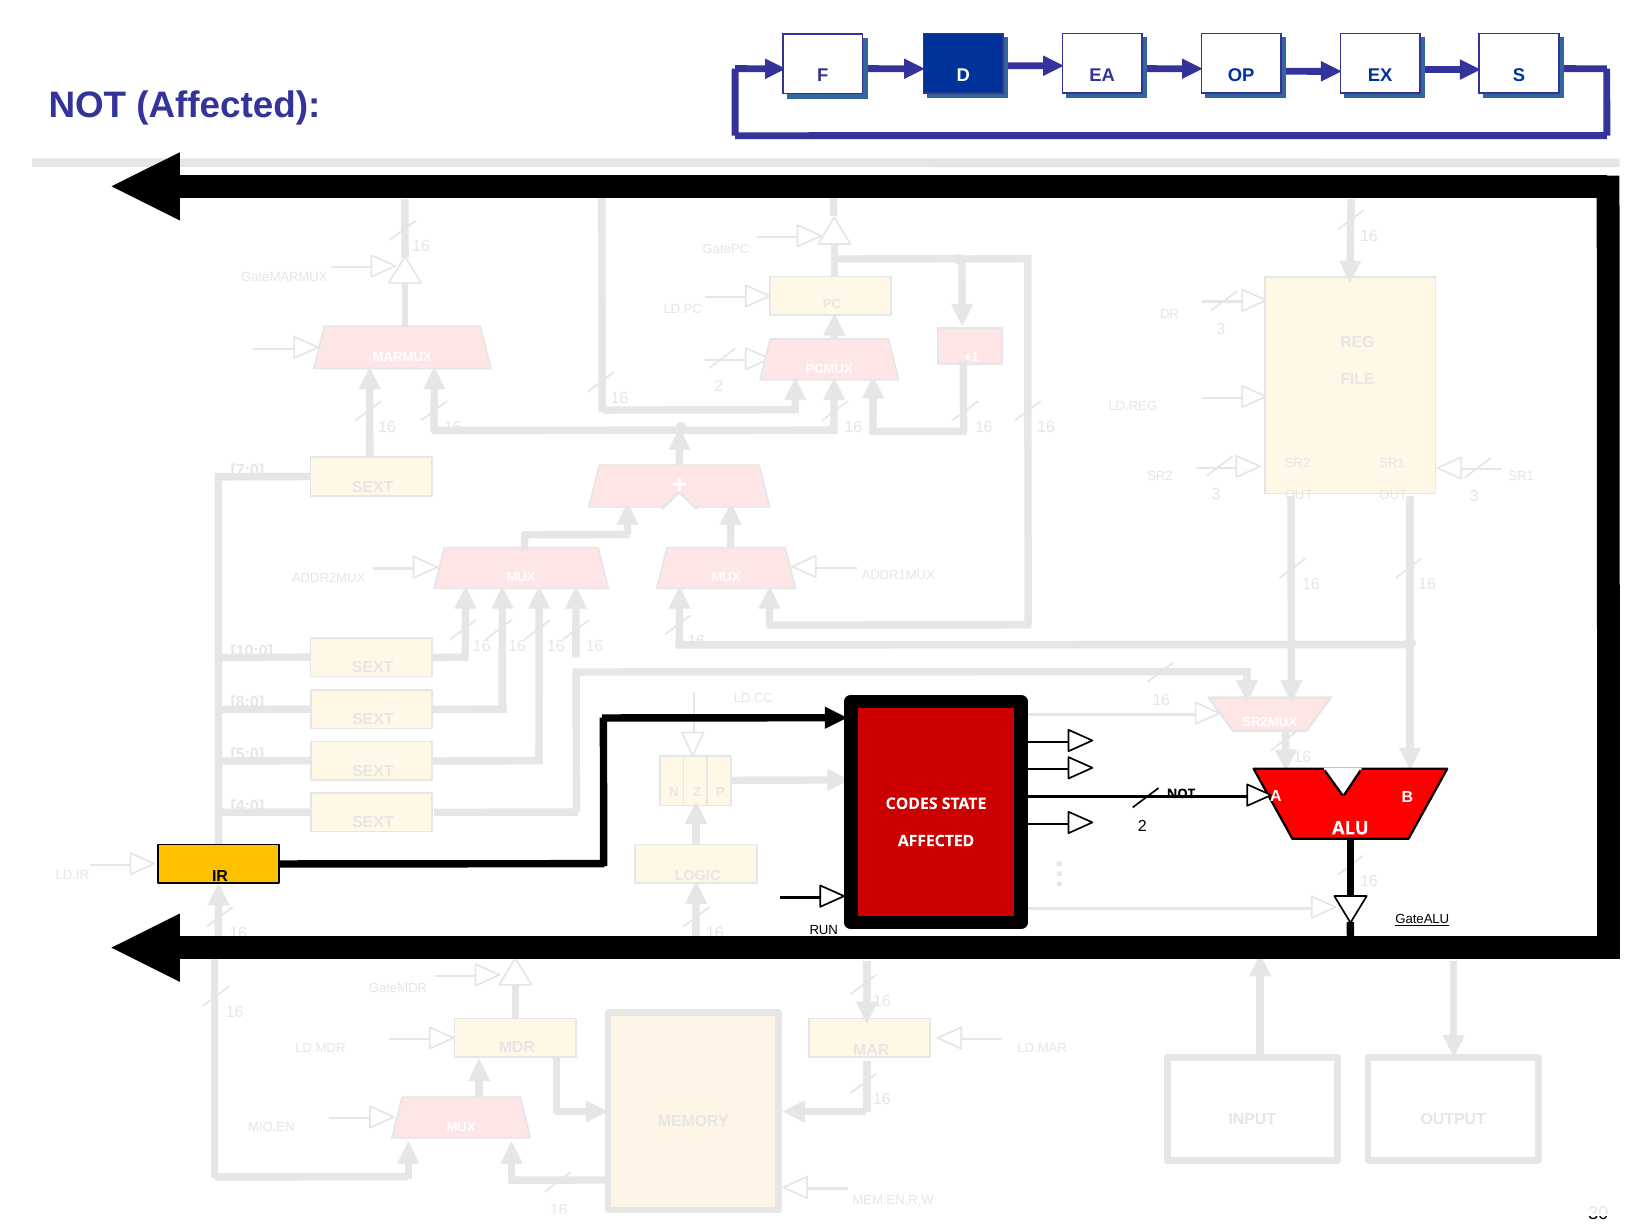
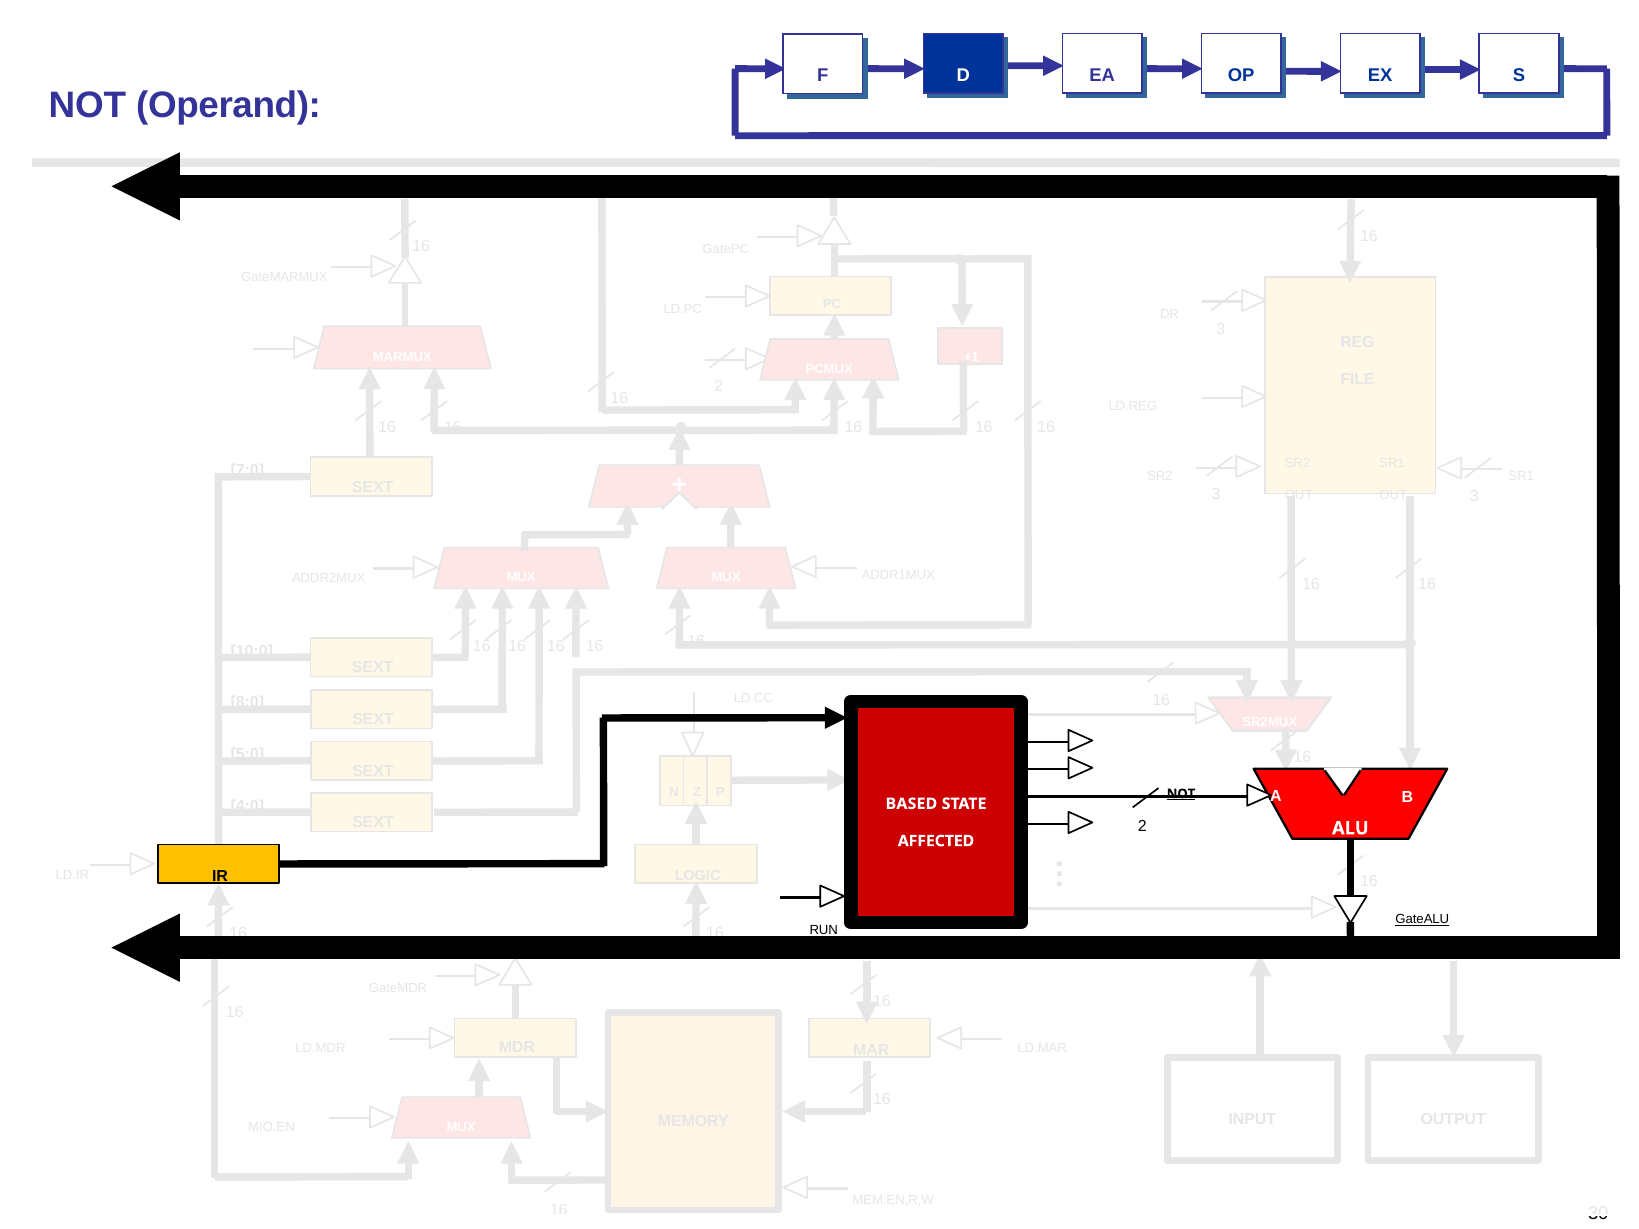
NOT Affected: Affected -> Operand (229, 105)
NOT underline: none -> present (1181, 794)
CODES: CODES -> BASED (911, 804)
